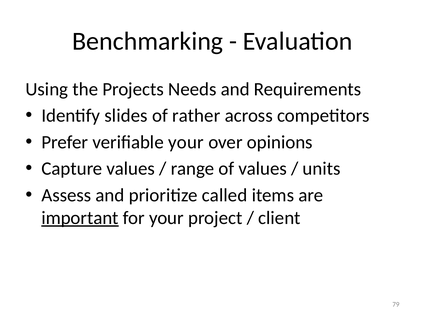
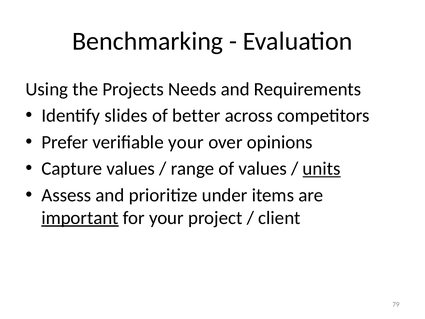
rather: rather -> better (196, 116)
units underline: none -> present (322, 169)
called: called -> under (225, 195)
